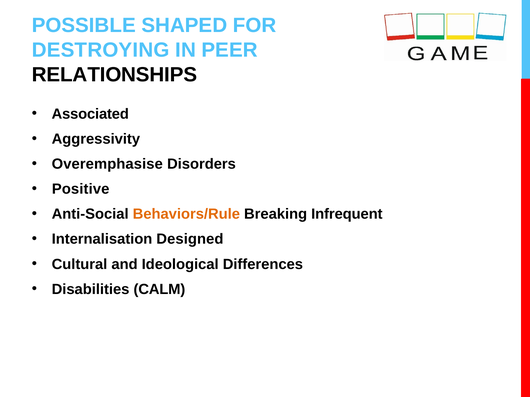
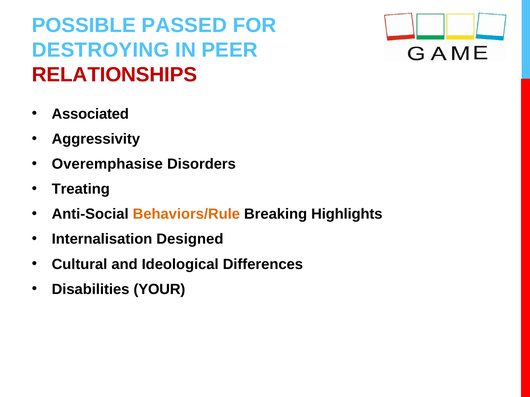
SHAPED: SHAPED -> PASSED (184, 25)
RELATIONSHIPS colour: black -> red (115, 75)
Positive: Positive -> Treating (81, 189)
Infrequent: Infrequent -> Highlights (347, 214)
CALM: CALM -> YOUR (159, 290)
